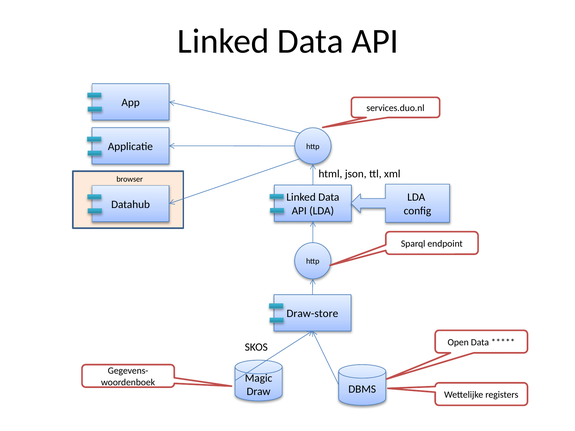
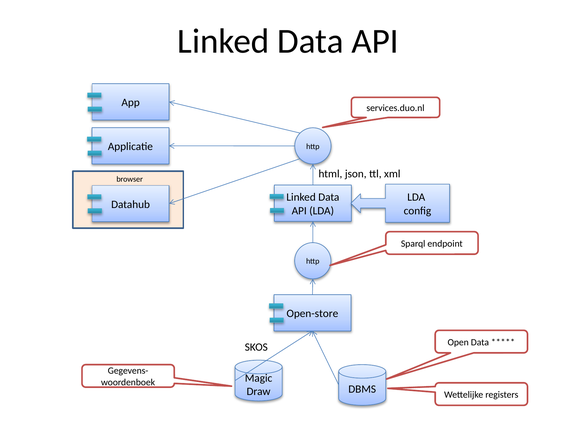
Draw-store: Draw-store -> Open-store (312, 314)
